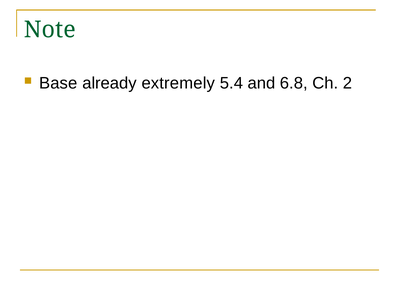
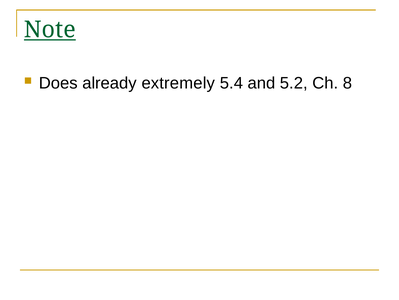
Note underline: none -> present (50, 30)
Base: Base -> Does (58, 83)
6.8: 6.8 -> 5.2 (294, 83)
2: 2 -> 8 (347, 83)
